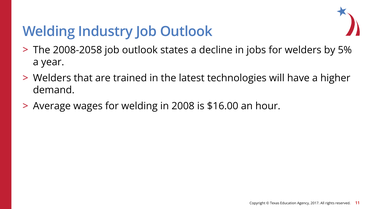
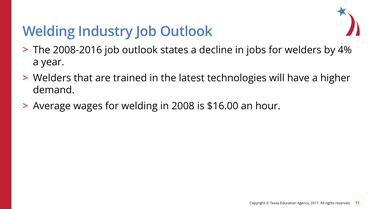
2008-2058: 2008-2058 -> 2008-2016 (77, 50)
5%: 5% -> 4% (345, 50)
